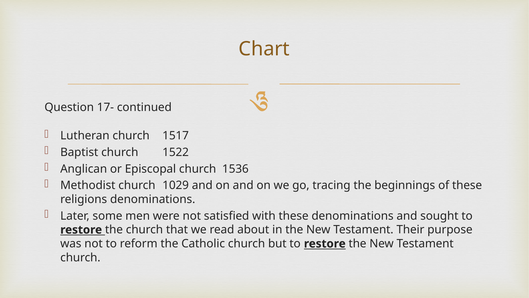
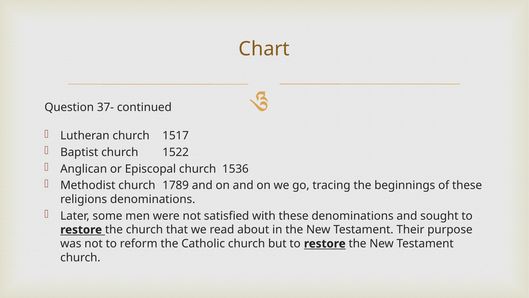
17-: 17- -> 37- (105, 107)
1029: 1029 -> 1789 (176, 185)
